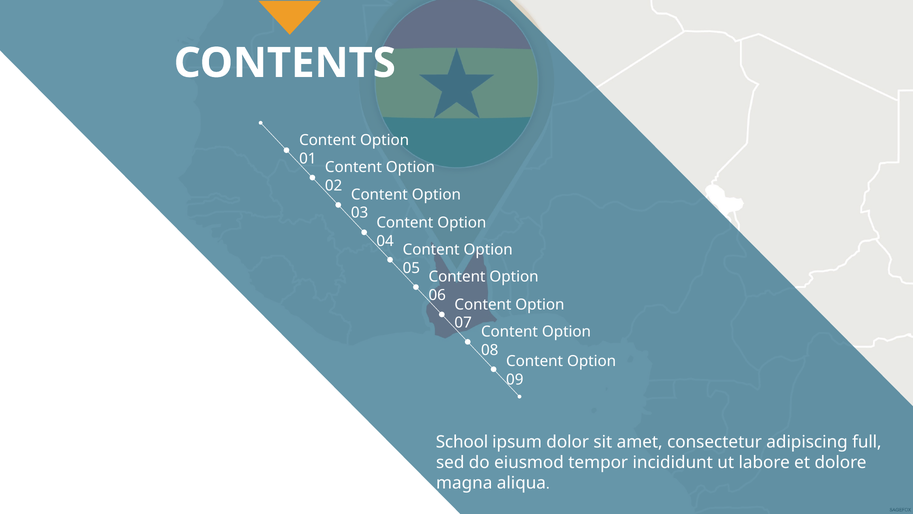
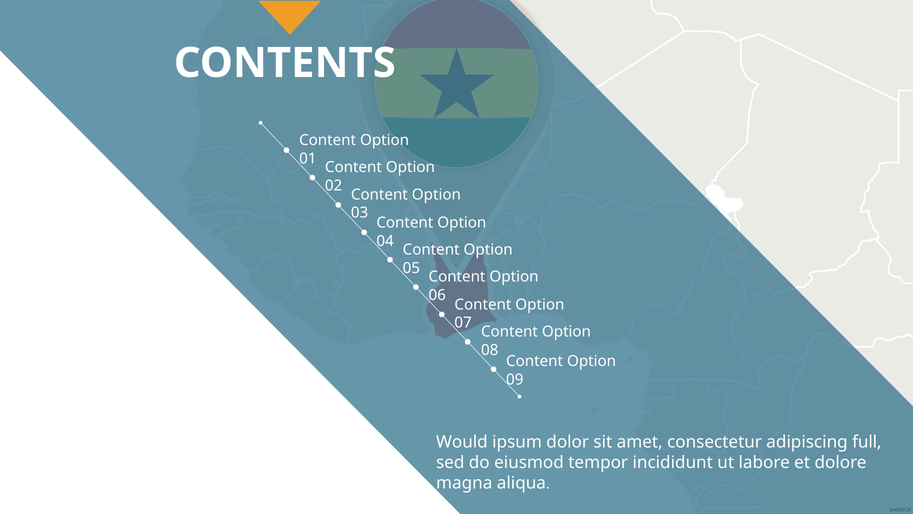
School: School -> Would (462, 442)
